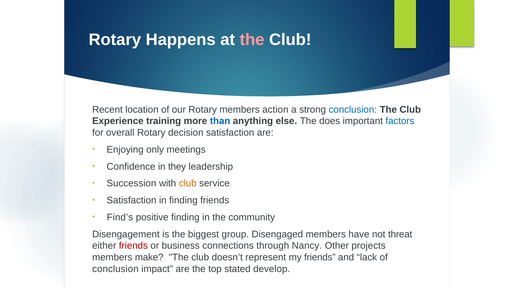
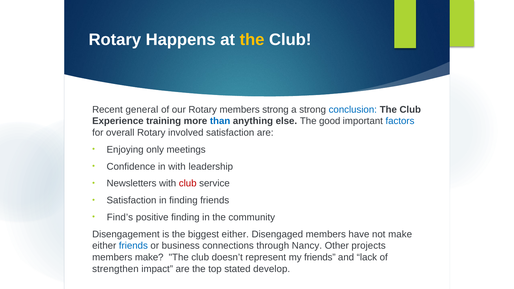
the colour: pink -> yellow (252, 40)
location: location -> general (142, 110)
members action: action -> strong (275, 110)
does: does -> good (330, 121)
decision: decision -> involved (186, 133)
in they: they -> with (177, 167)
Succession: Succession -> Newsletters (132, 184)
club colour: orange -> red (188, 184)
biggest group: group -> either (235, 234)
not threat: threat -> make (400, 234)
friends colour: red -> blue (133, 246)
conclusion: conclusion -> strengthen (115, 269)
